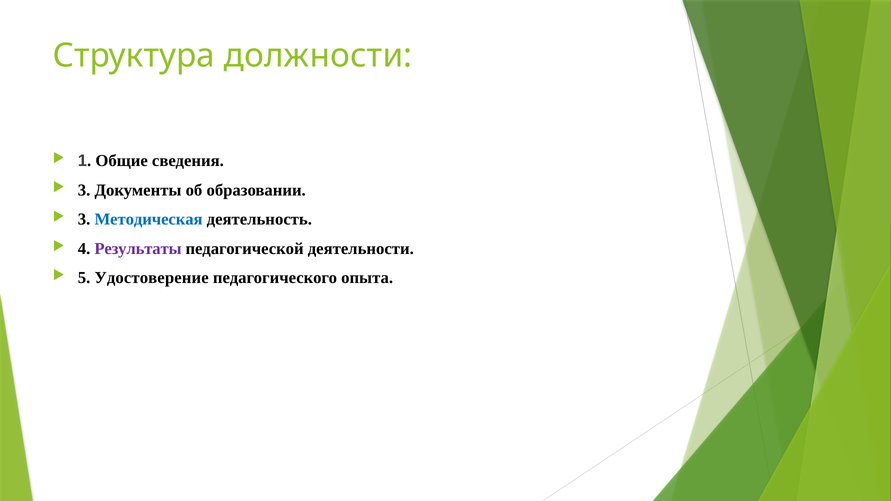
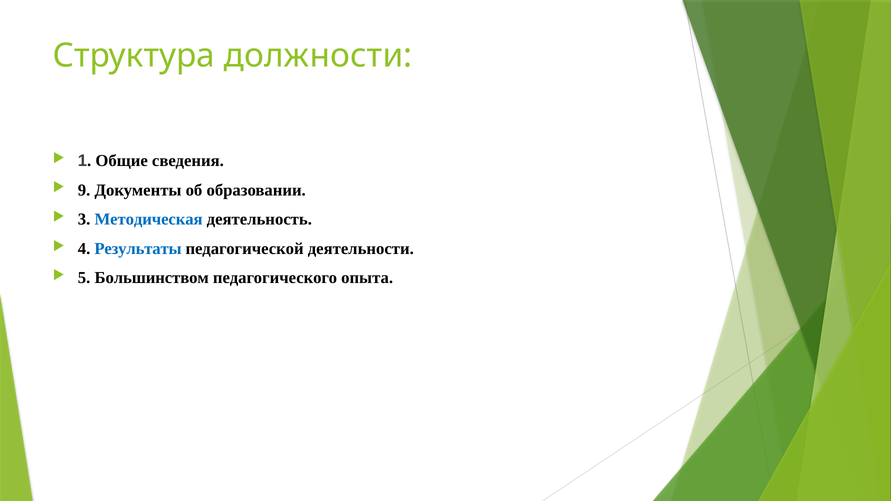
3: 3 -> 9 (84, 190)
Результаты colour: purple -> blue (138, 249)
Удостоверение: Удостоверение -> Большинством (152, 278)
